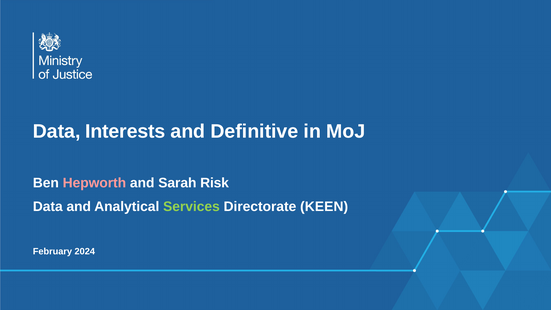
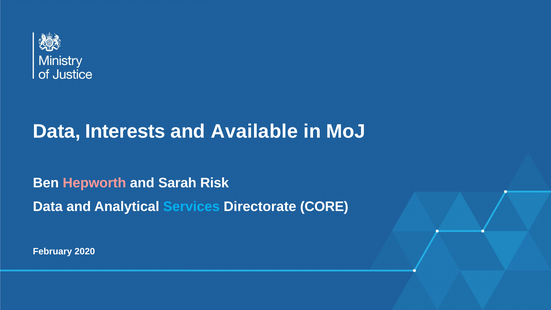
Definitive: Definitive -> Available (254, 132)
Services colour: light green -> light blue (191, 206)
KEEN: KEEN -> CORE (324, 206)
2024: 2024 -> 2020 (85, 251)
